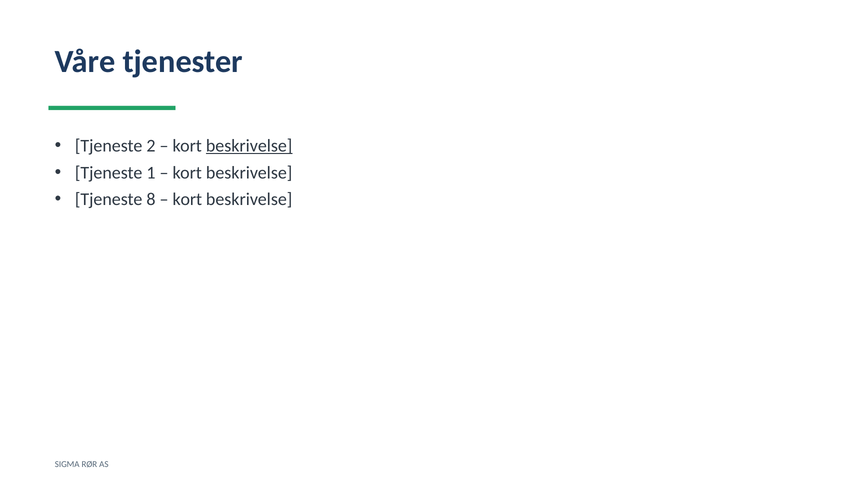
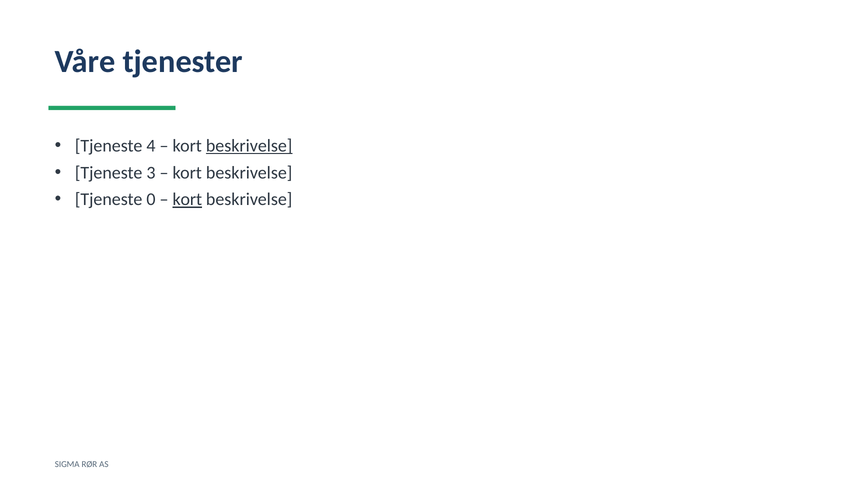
2: 2 -> 4 (151, 146)
1: 1 -> 3 (151, 173)
8: 8 -> 0 (151, 200)
kort underline: none -> present (187, 200)
